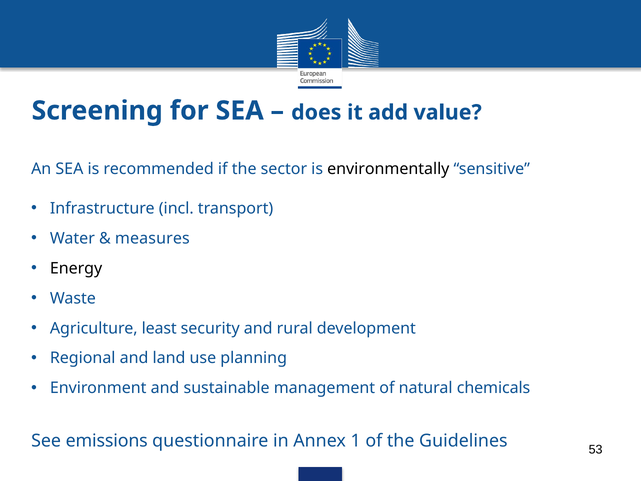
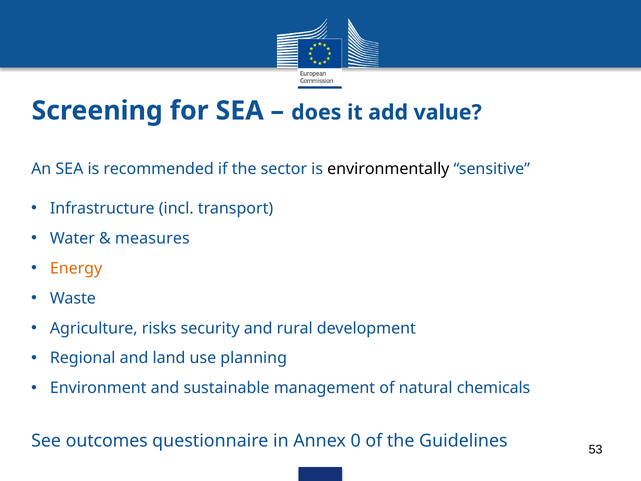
Energy colour: black -> orange (76, 268)
least: least -> risks (159, 328)
emissions: emissions -> outcomes (107, 440)
1: 1 -> 0 (356, 440)
